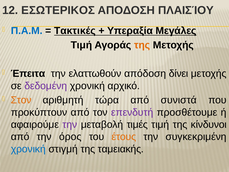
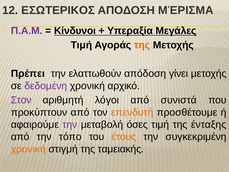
ΠΛΑΙΣΊΟΥ: ΠΛΑΙΣΊΟΥ -> ΜΈΡΙΣΜΑ (186, 10)
Π.Α.Μ colour: blue -> purple (27, 31)
Τακτικές: Τακτικές -> Κίνδυνοι (75, 31)
Έπειτα: Έπειτα -> Πρέπει (28, 73)
δίνει: δίνει -> γίνει (179, 73)
Στον colour: orange -> purple (21, 100)
τώρα: τώρα -> λόγοι (107, 100)
επενδυτή colour: purple -> orange (132, 112)
τιμές: τιμές -> όσες (137, 124)
κίνδυνοι: κίνδυνοι -> ένταξης (209, 124)
όρος: όρος -> τόπο (70, 137)
χρονική colour: blue -> orange (28, 149)
